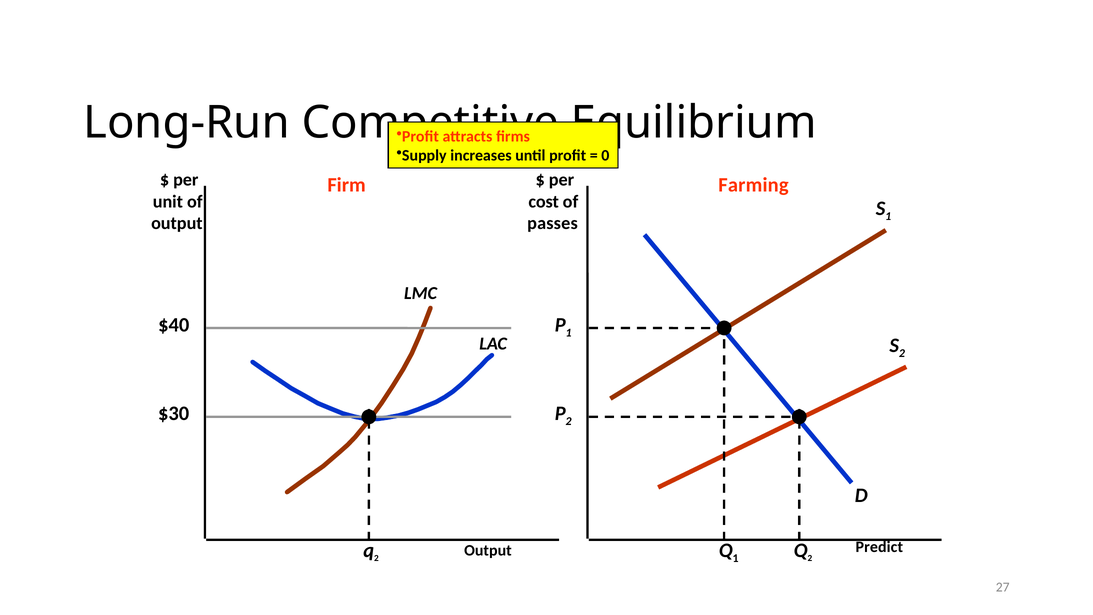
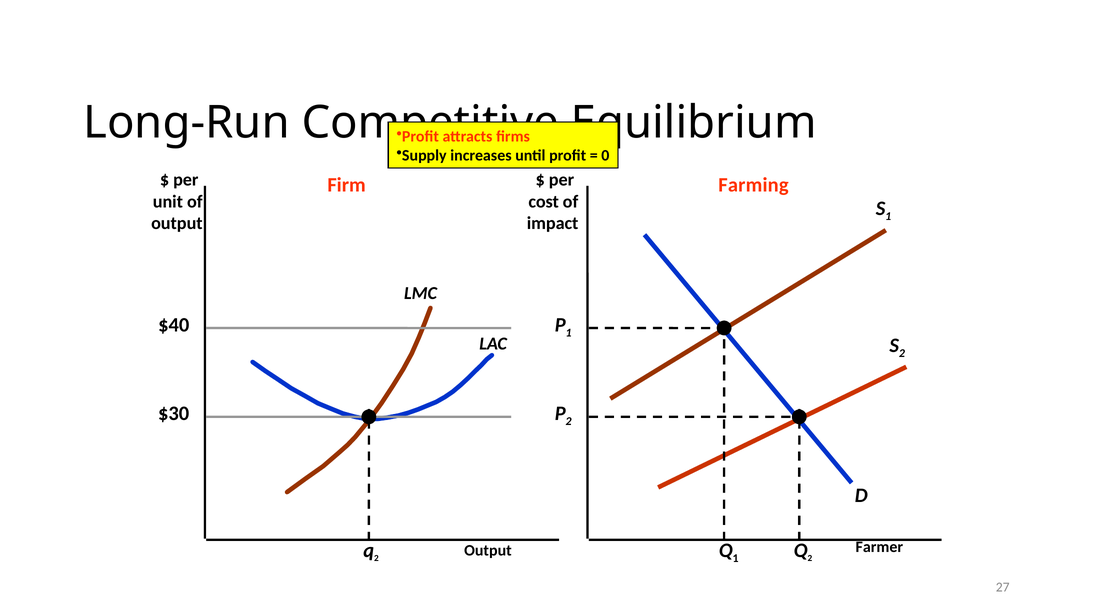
passes: passes -> impact (553, 223)
Predict: Predict -> Farmer (879, 547)
